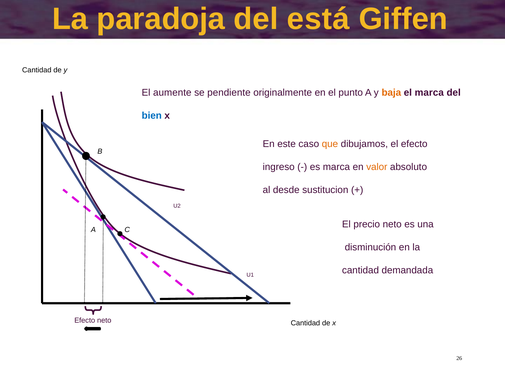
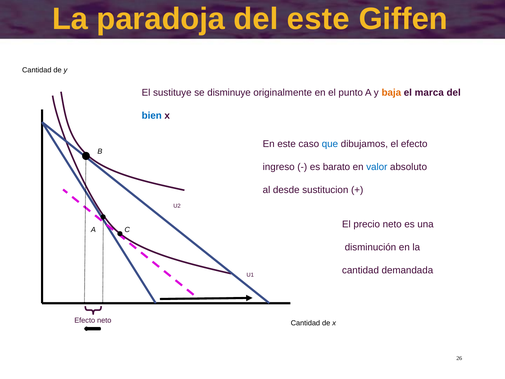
del está: está -> este (318, 19)
aumente: aumente -> sustituye (172, 92)
pendiente: pendiente -> disminuye (229, 92)
que colour: orange -> blue (330, 144)
es marca: marca -> barato (336, 167)
valor colour: orange -> blue (377, 167)
